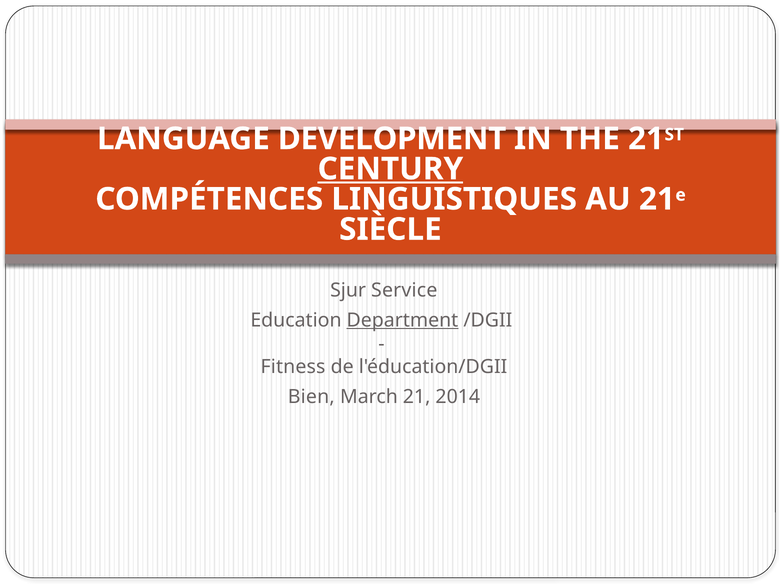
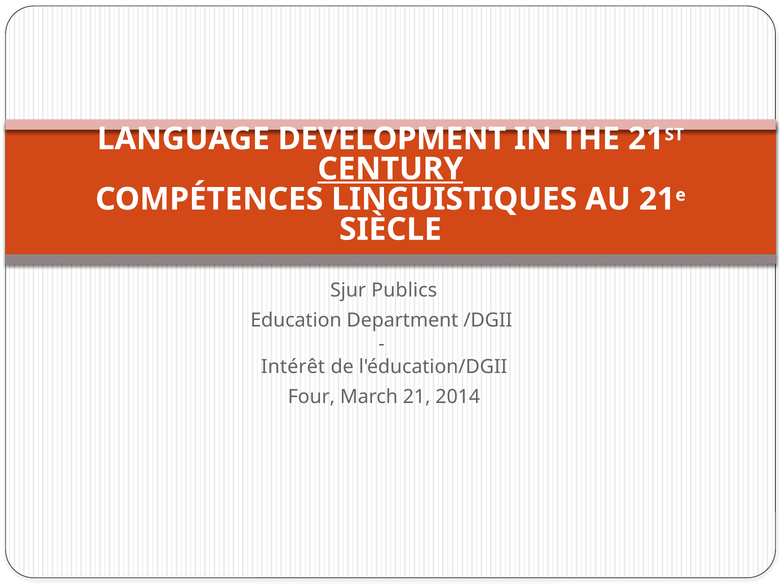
Service: Service -> Publics (404, 290)
Department underline: present -> none (402, 320)
Fitness: Fitness -> Intérêt (293, 367)
Bien: Bien -> Four (311, 397)
